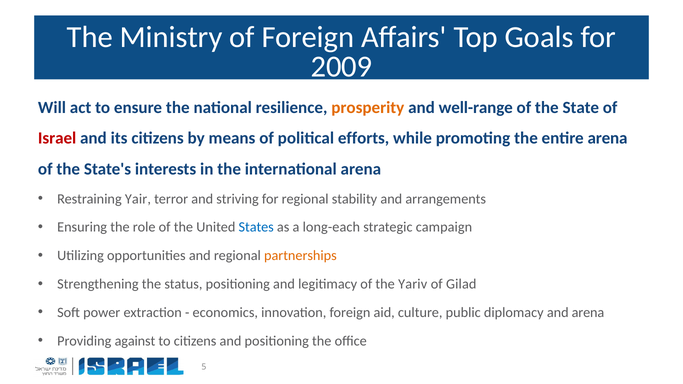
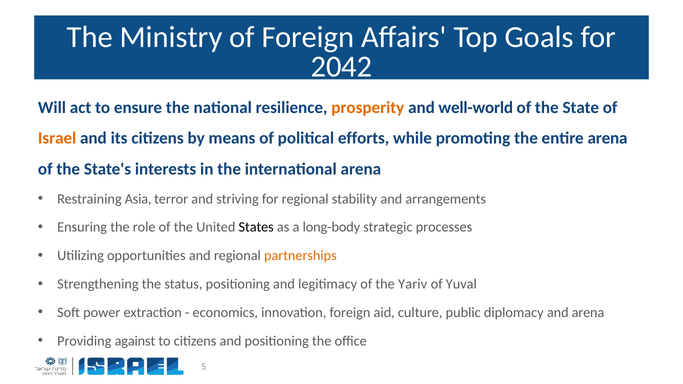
2009: 2009 -> 2042 (342, 67)
well-range: well-range -> well-world (476, 108)
Israel colour: red -> orange (57, 138)
Yair: Yair -> Asia (138, 199)
States colour: blue -> black (256, 227)
long-each: long-each -> long-body (331, 227)
campaign: campaign -> processes (444, 227)
Gilad: Gilad -> Yuval (461, 284)
